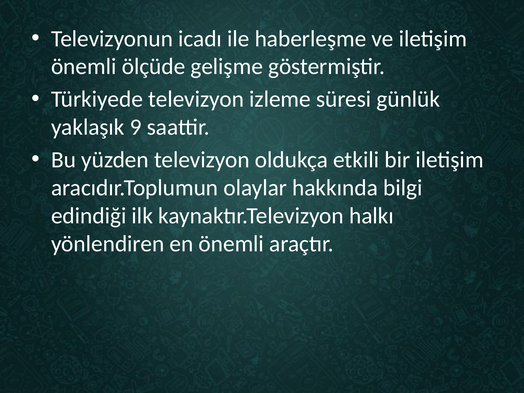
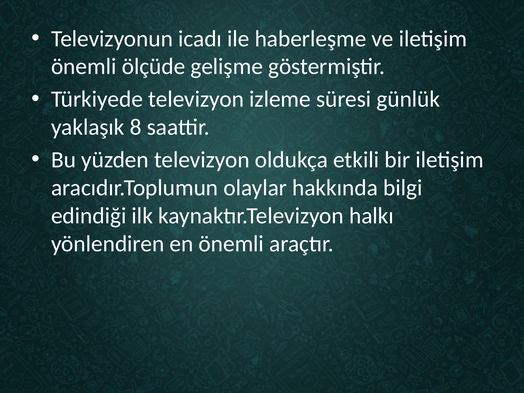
9: 9 -> 8 (136, 127)
